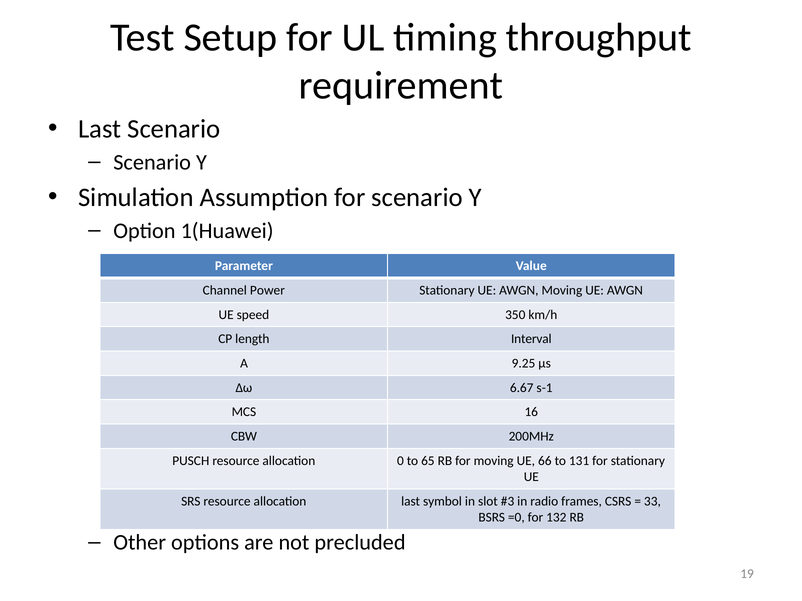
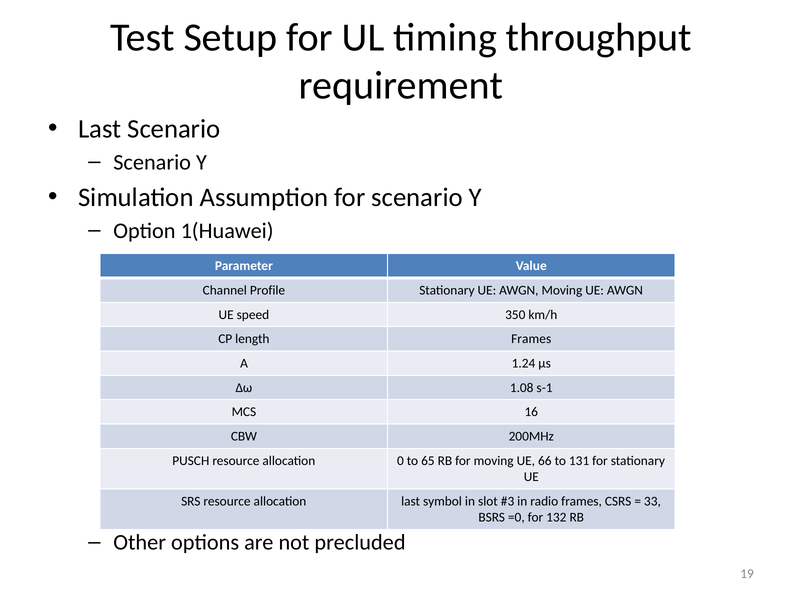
Power: Power -> Profile (268, 291)
length Interval: Interval -> Frames (531, 339)
9.25: 9.25 -> 1.24 (524, 364)
6.67: 6.67 -> 1.08 (522, 388)
